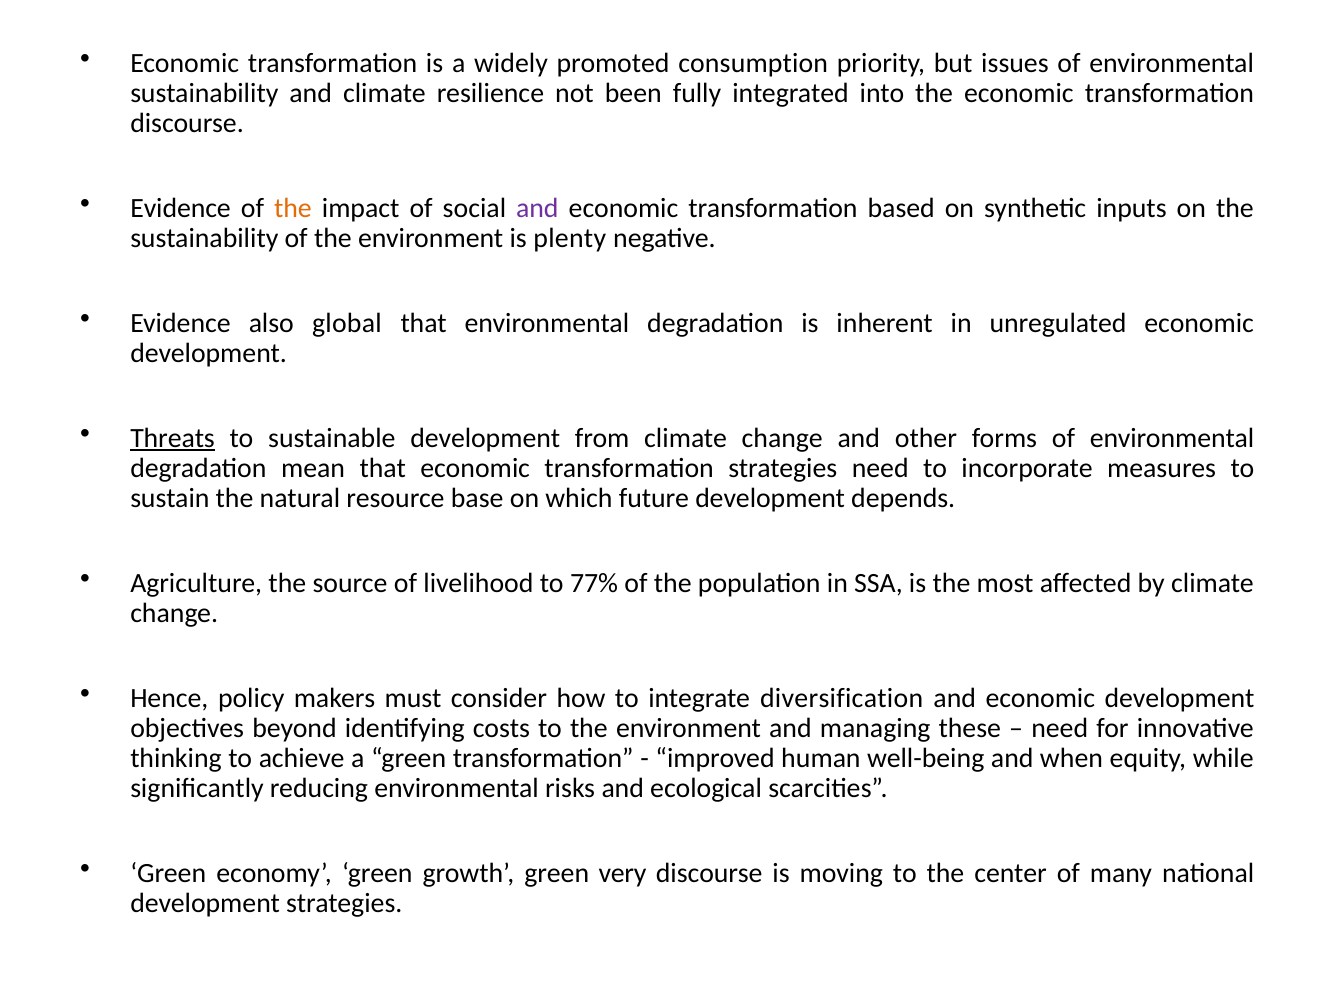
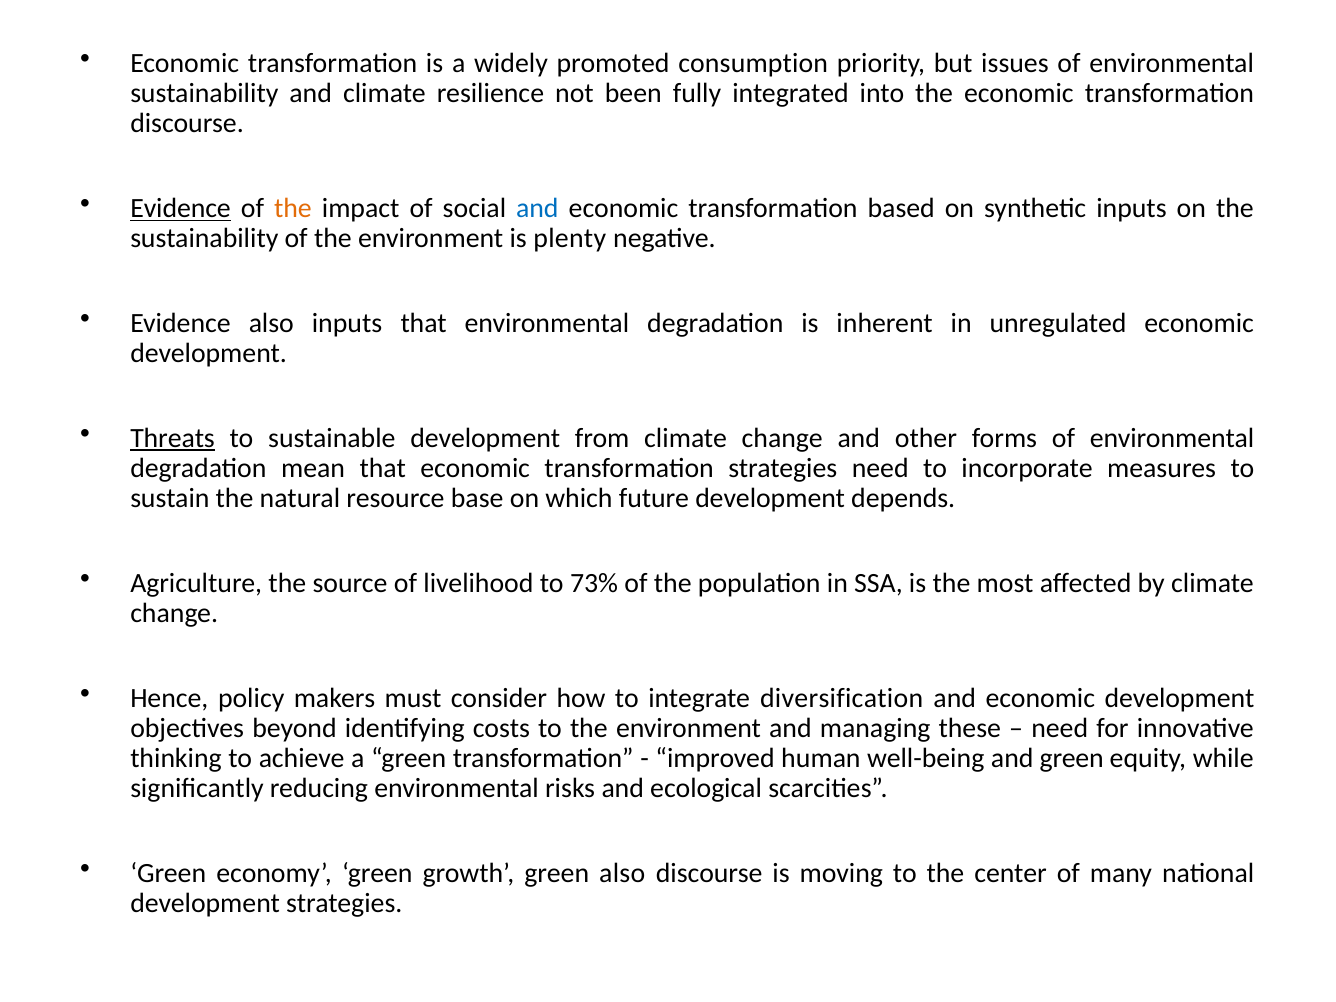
Evidence underline: none -> present (181, 208)
and colour: purple -> blue (537, 208)
also global: global -> inputs (347, 323)
77%: 77% -> 73% (594, 583)
and when: when -> green (1072, 758)
green very: very -> also (622, 873)
